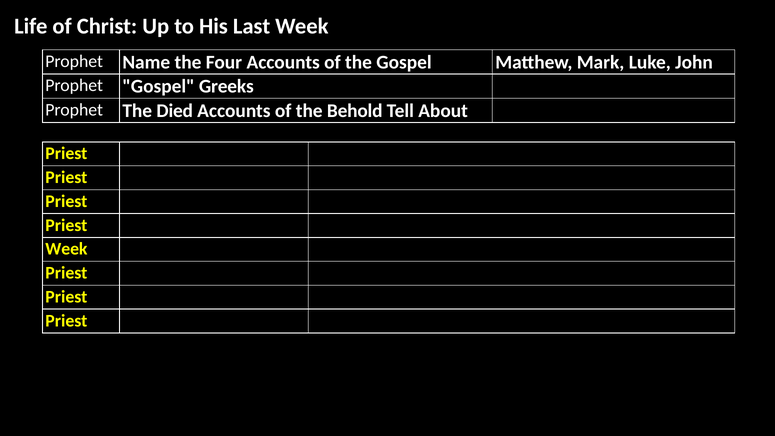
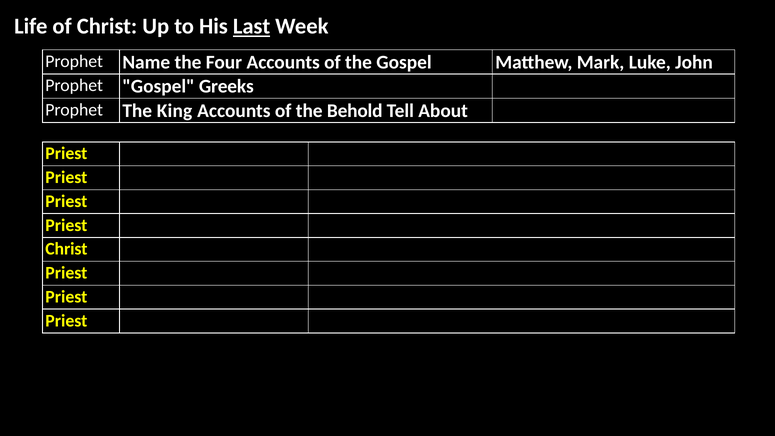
Last underline: none -> present (252, 26)
Died: Died -> King (175, 111)
Week: Week -> Christ (66, 249)
